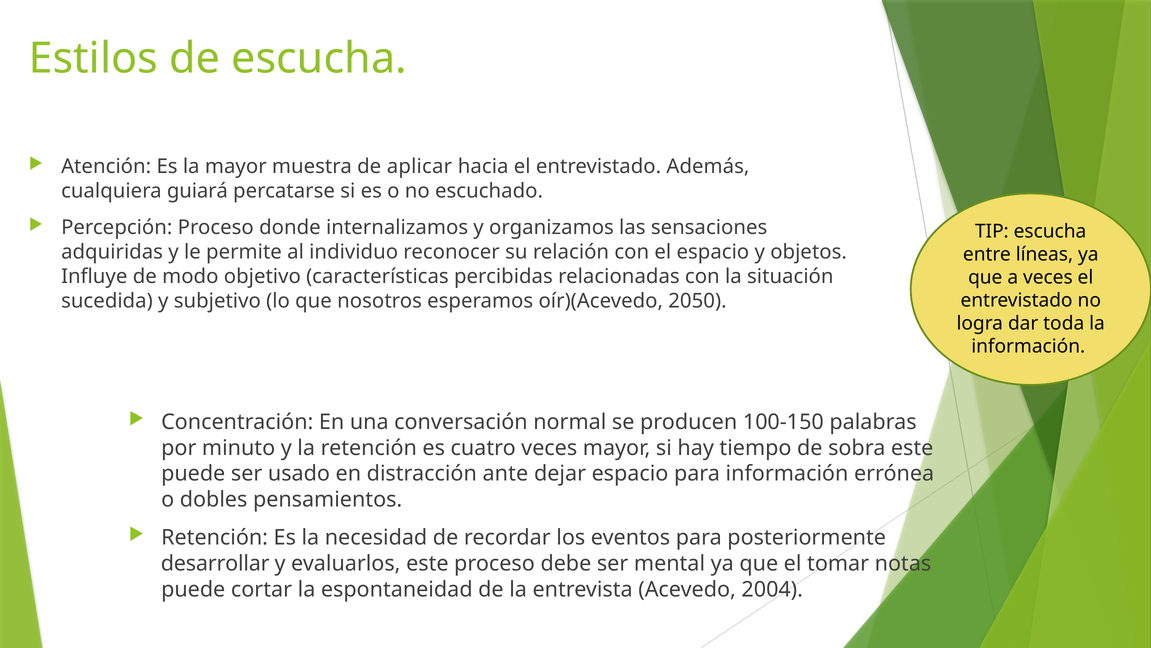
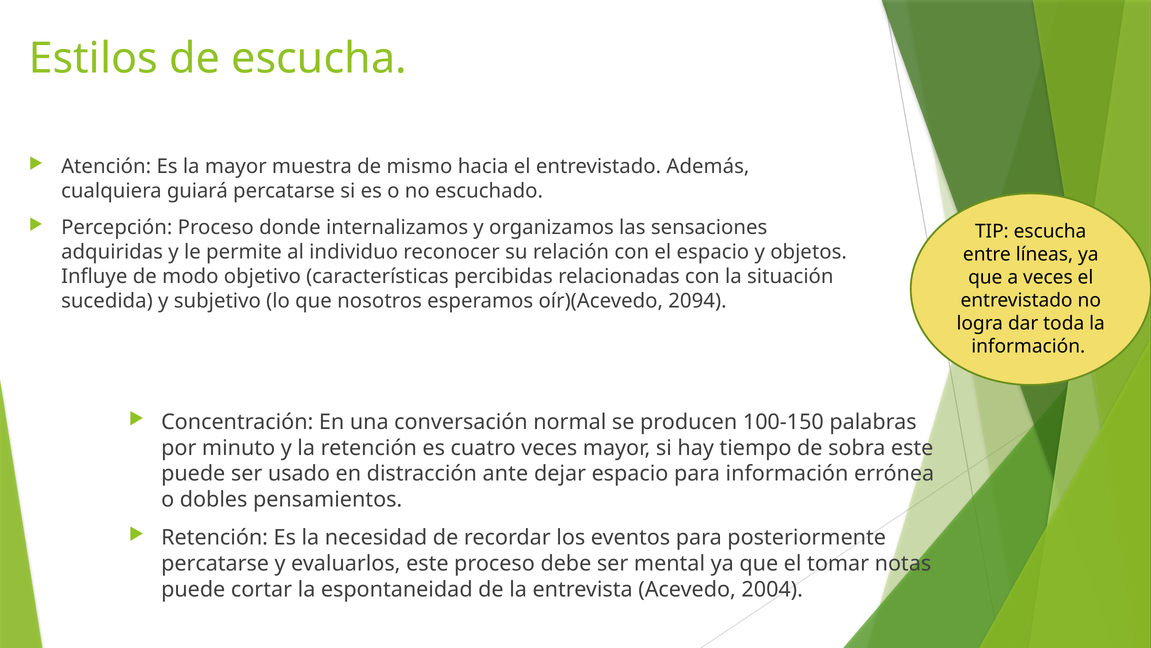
aplicar: aplicar -> mismo (419, 166)
2050: 2050 -> 2094 (697, 301)
desarrollar: desarrollar -> percatarse (215, 563)
